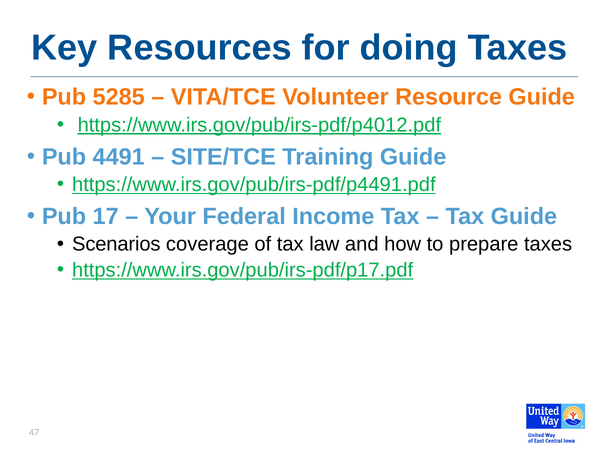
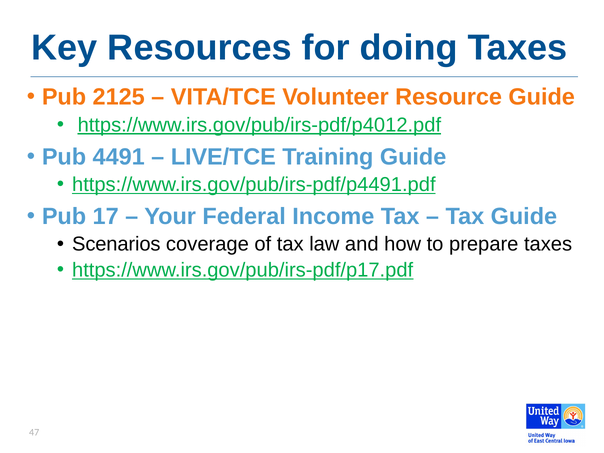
5285: 5285 -> 2125 (119, 97)
SITE/TCE: SITE/TCE -> LIVE/TCE (223, 157)
